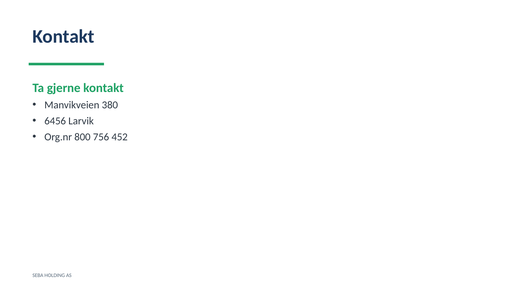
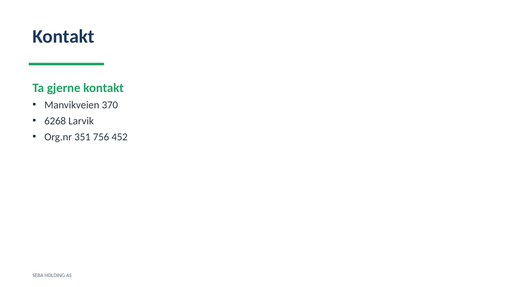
380: 380 -> 370 (110, 105)
6456: 6456 -> 6268 (55, 121)
800: 800 -> 351 (82, 137)
